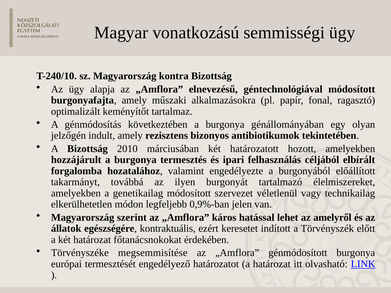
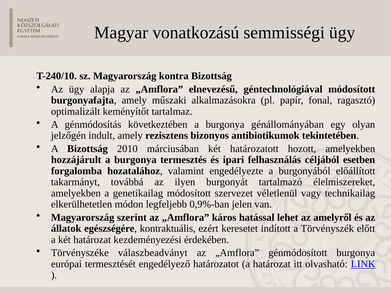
elbírált: elbírált -> esetben (359, 160)
főtanácsnokokat: főtanácsnokokat -> kezdeményezési (148, 240)
megsemmisítése: megsemmisítése -> válaszbeadványt (153, 253)
